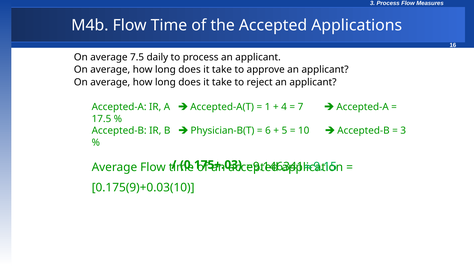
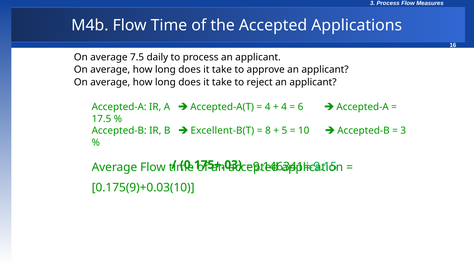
1: 1 -> 4 (268, 107)
7: 7 -> 6 (301, 107)
Physician-B(T: Physician-B(T -> Excellent-B(T (222, 131)
6: 6 -> 8 (268, 131)
